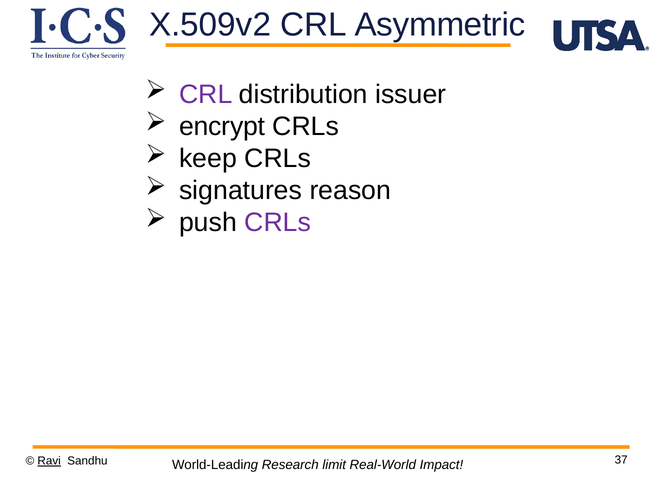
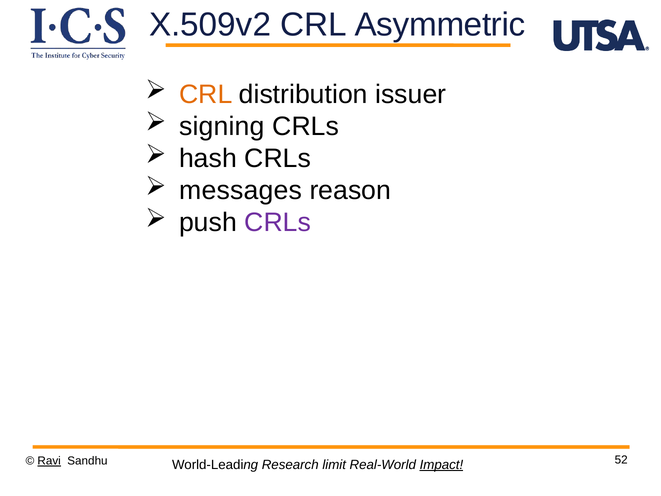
CRL colour: purple -> orange (206, 94)
encrypt: encrypt -> signing (222, 126)
keep: keep -> hash (208, 158)
signatures: signatures -> messages (241, 190)
37: 37 -> 52 (621, 459)
Impact underline: none -> present (441, 465)
